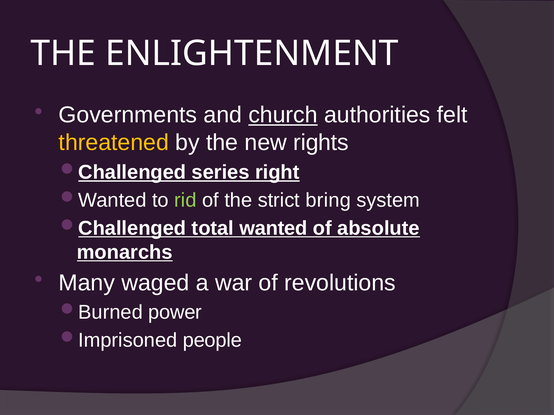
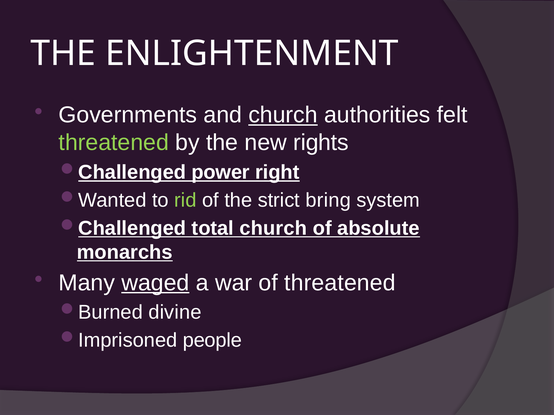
threatened colour: yellow -> light green (114, 143)
series: series -> power (221, 172)
total wanted: wanted -> church (273, 228)
waged underline: none -> present (155, 283)
of revolutions: revolutions -> threatened (340, 283)
power: power -> divine (175, 313)
